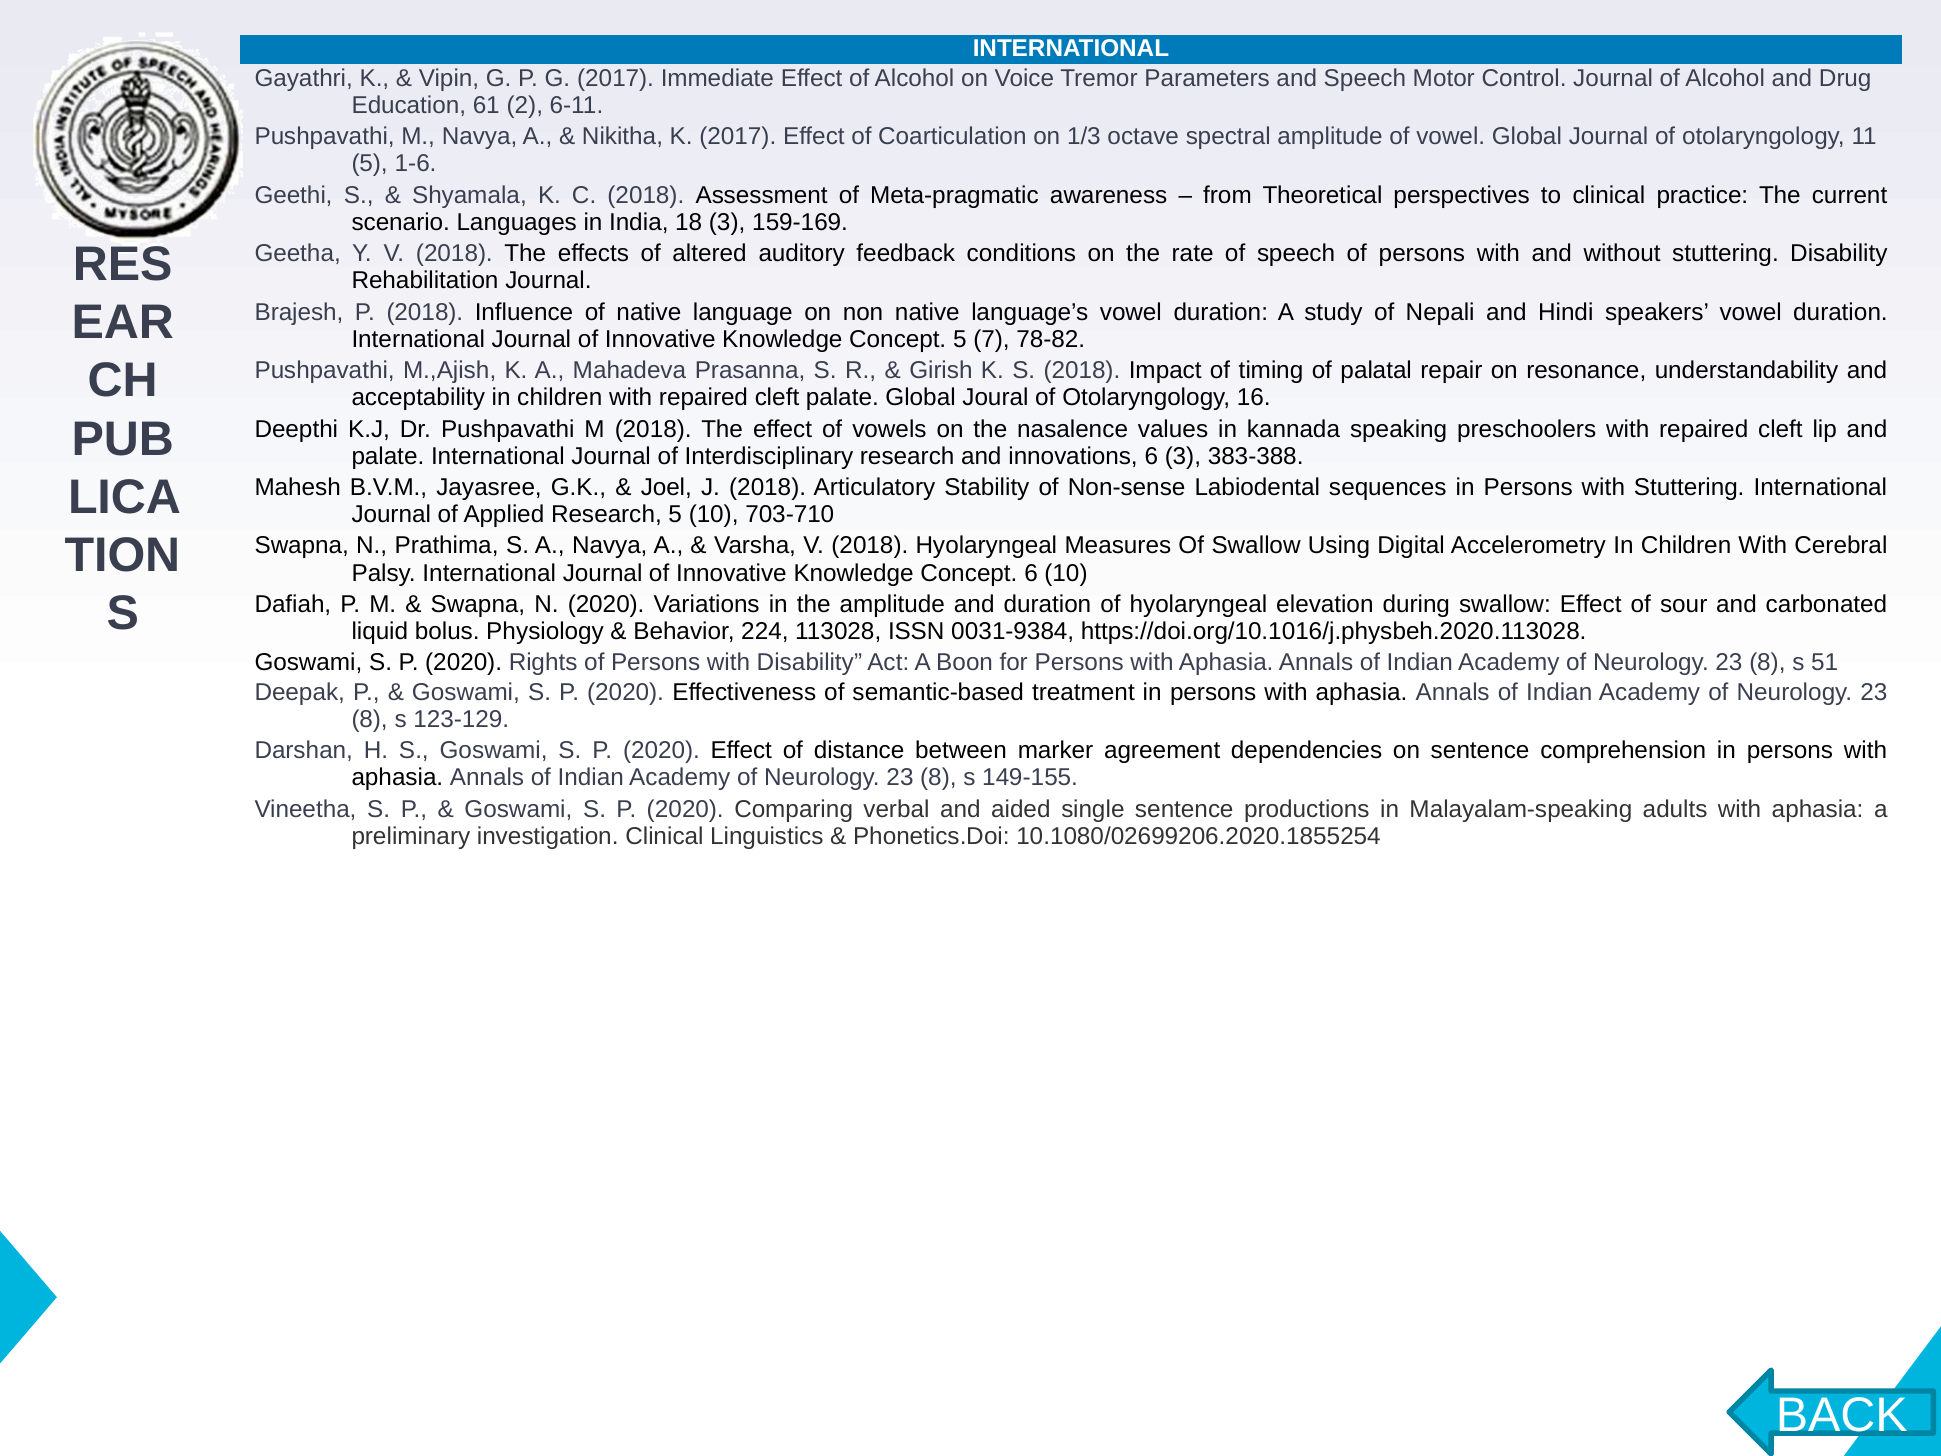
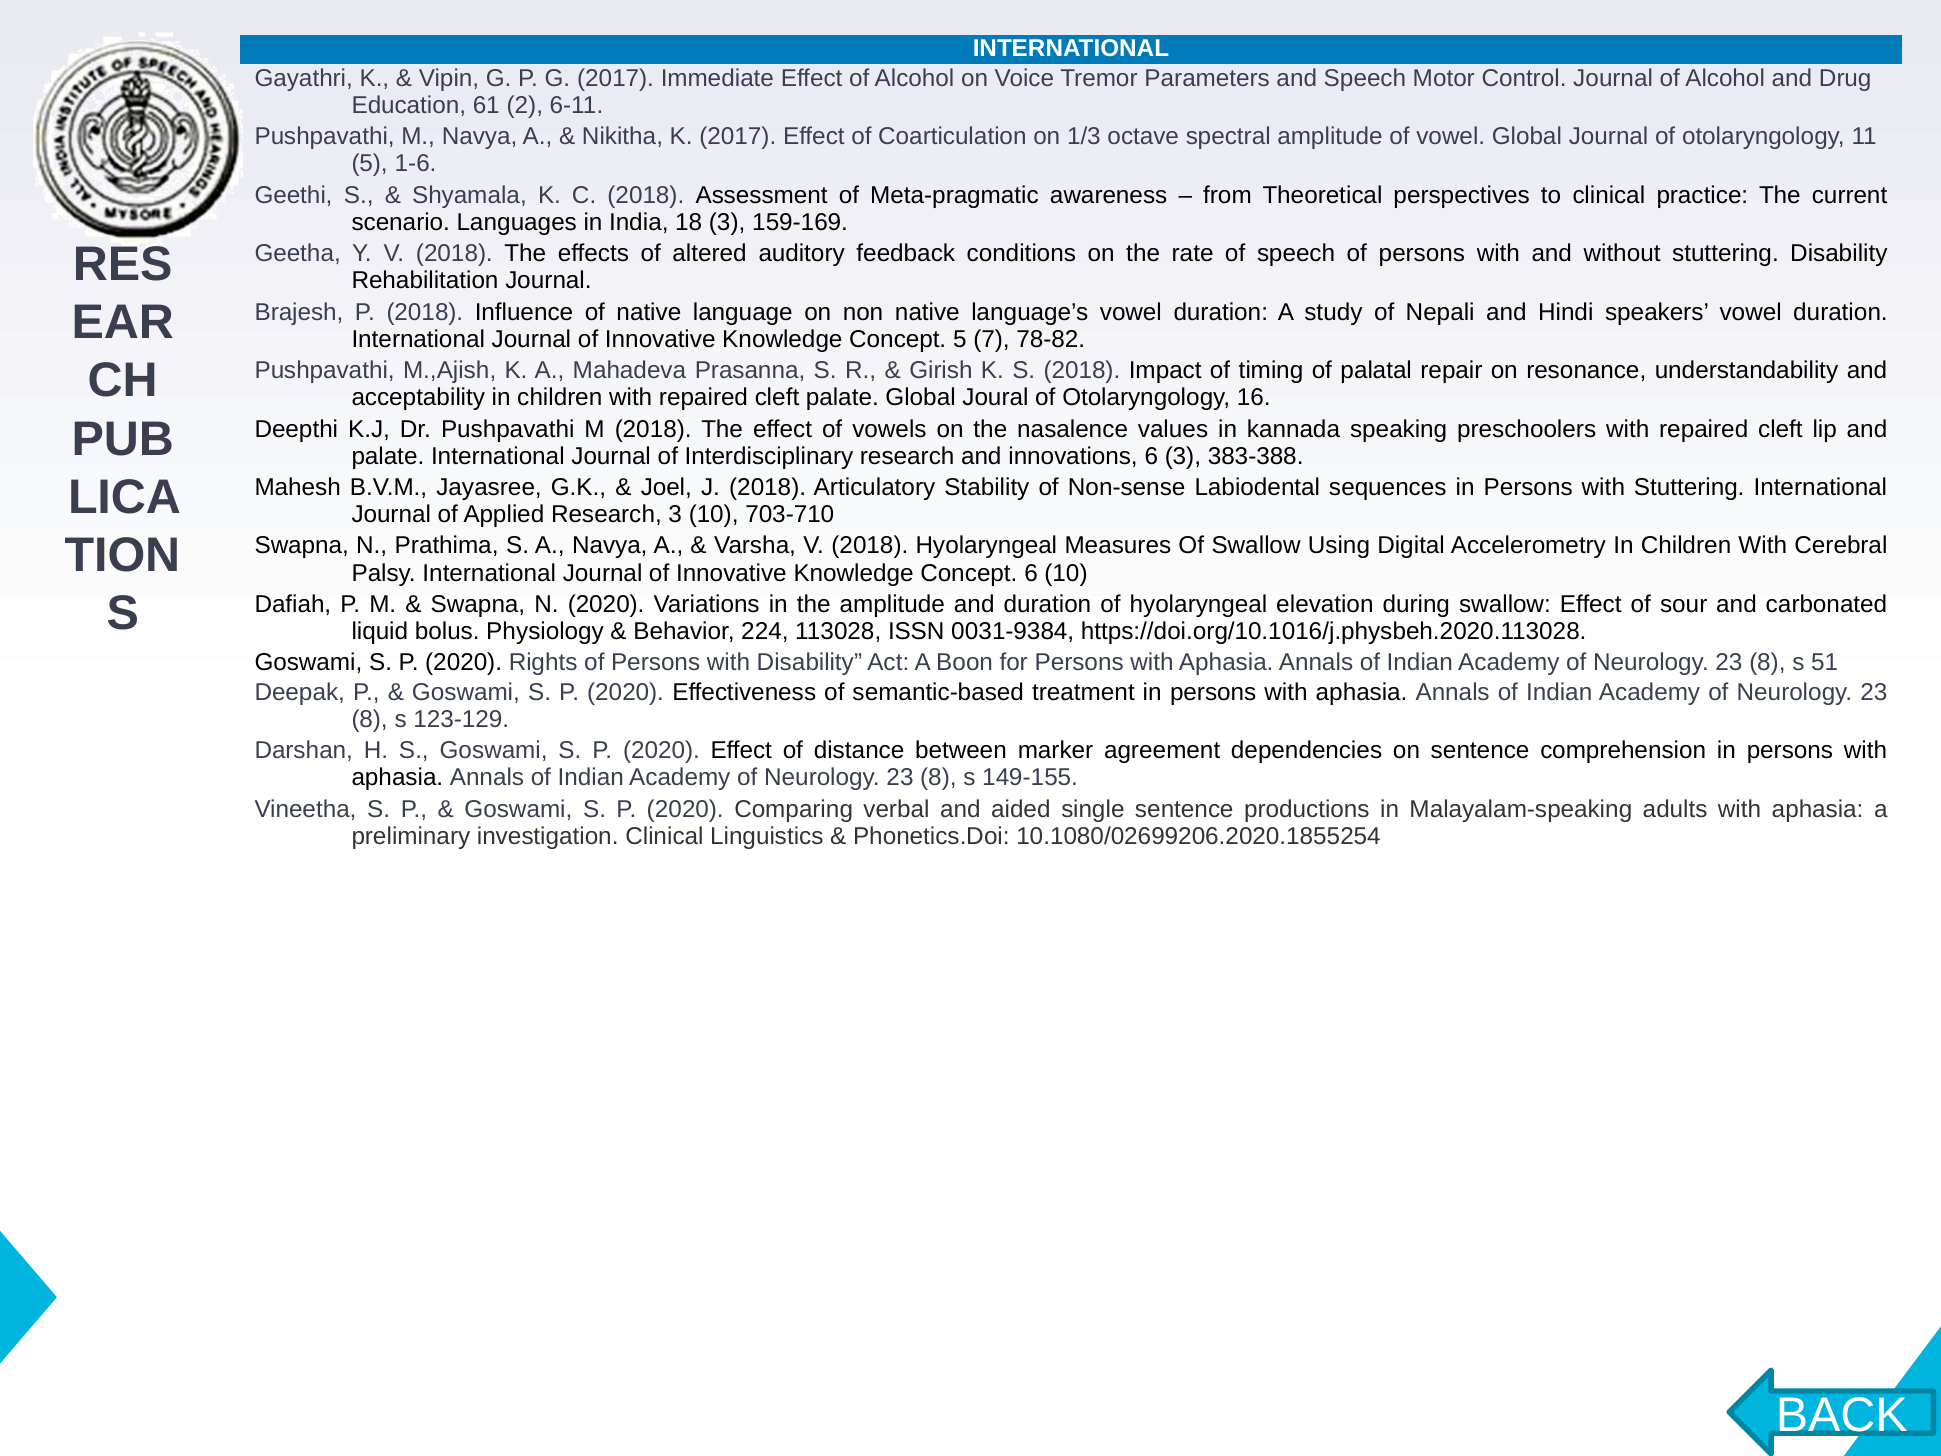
Research 5: 5 -> 3 (675, 515)
